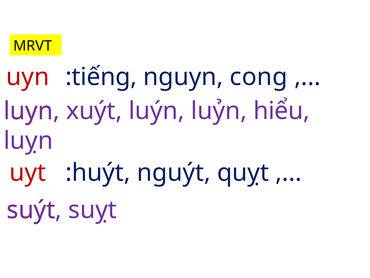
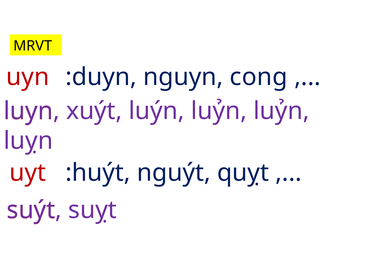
:tiếng: :tiếng -> :duyn (101, 77)
luỷn hiểu: hiểu -> luỷn (281, 111)
